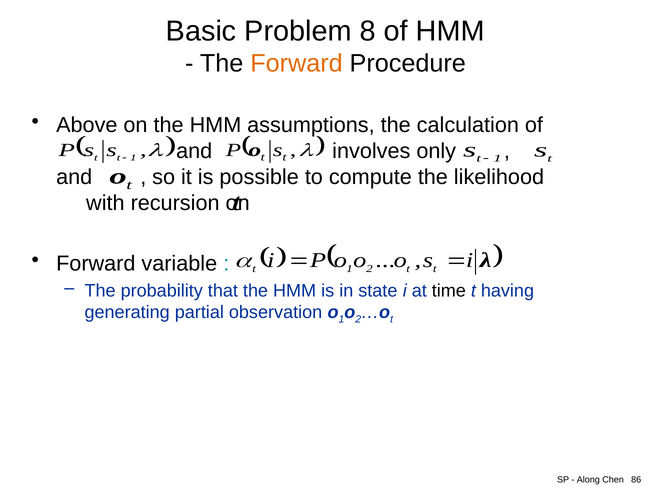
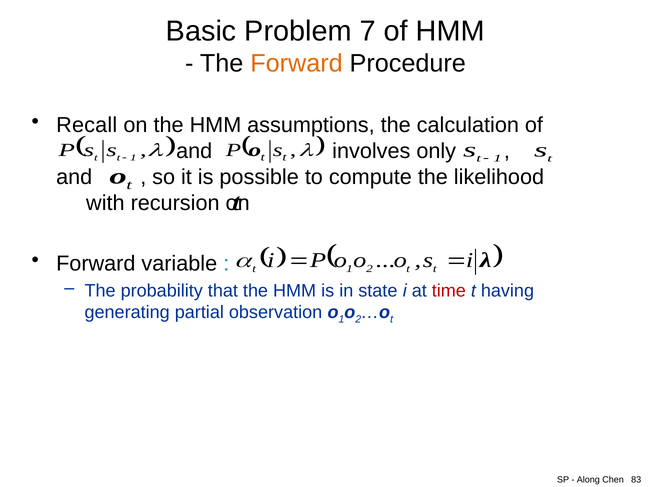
8: 8 -> 7 (368, 31)
Above: Above -> Recall (87, 125)
time colour: black -> red (449, 290)
86: 86 -> 83 (636, 480)
